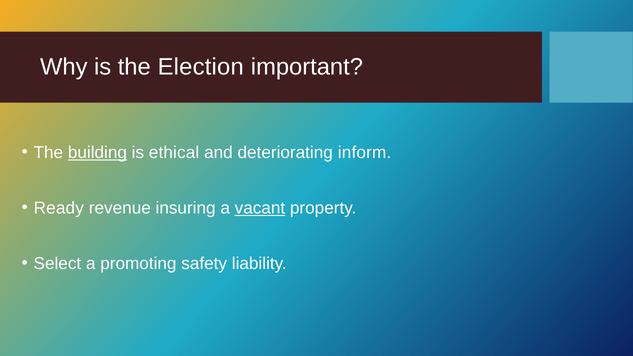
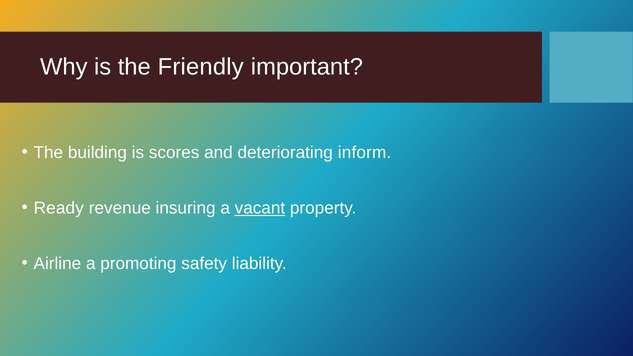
Election: Election -> Friendly (201, 67)
building underline: present -> none (97, 152)
ethical: ethical -> scores (174, 152)
Select: Select -> Airline (57, 264)
